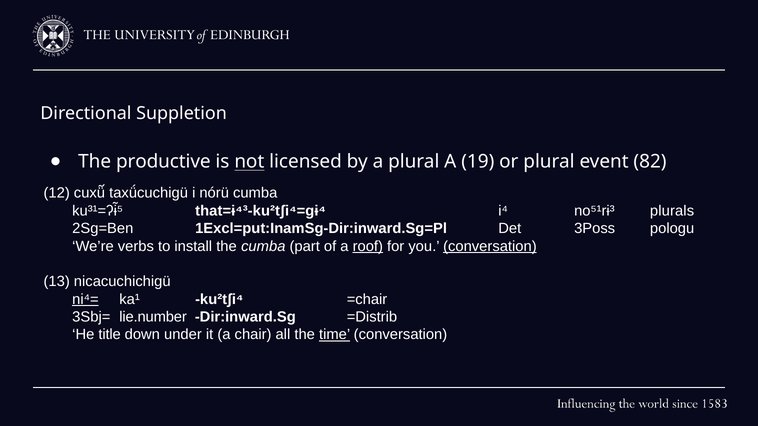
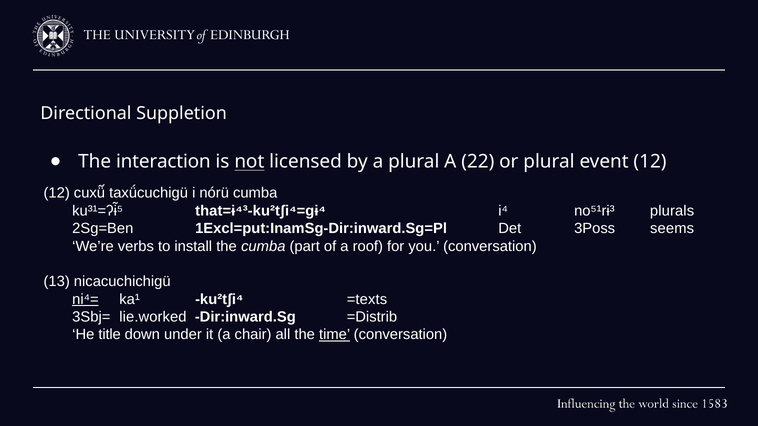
productive: productive -> interaction (163, 162)
19: 19 -> 22 (478, 162)
event 82: 82 -> 12 (650, 162)
pologu: pologu -> seems (672, 229)
roof underline: present -> none (368, 246)
conversation underline: present -> none (490, 246)
=chair: =chair -> =texts (367, 299)
lie.number: lie.number -> lie.worked (153, 317)
